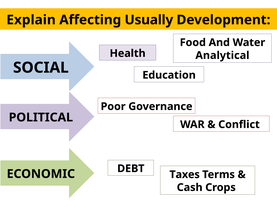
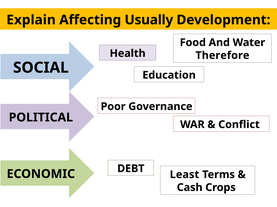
Analytical: Analytical -> Therefore (222, 56)
Taxes: Taxes -> Least (184, 175)
